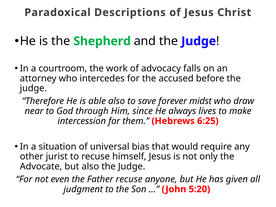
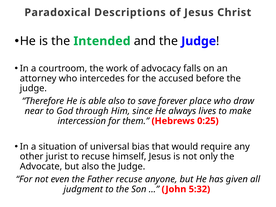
Shepherd: Shepherd -> Intended (102, 41)
midst: midst -> place (200, 101)
6:25: 6:25 -> 0:25 (208, 121)
5:20: 5:20 -> 5:32 (199, 189)
